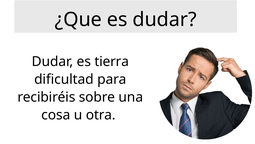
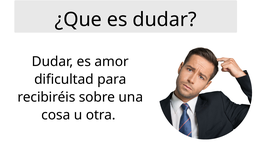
tierra: tierra -> amor (112, 61)
